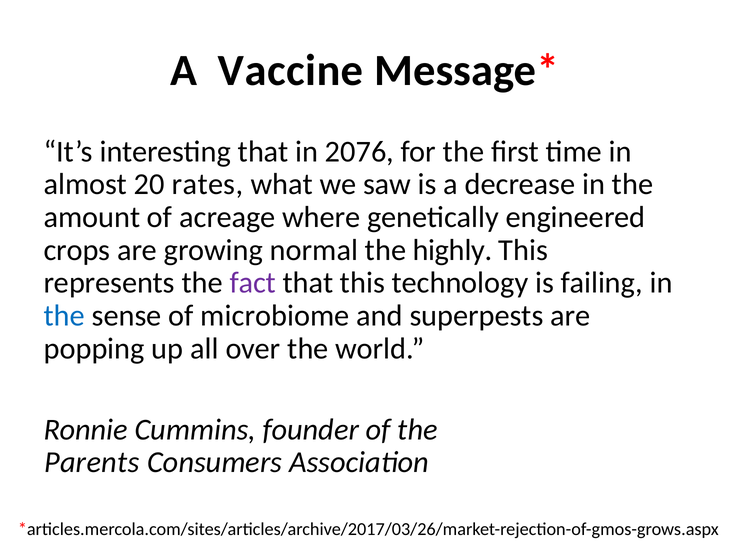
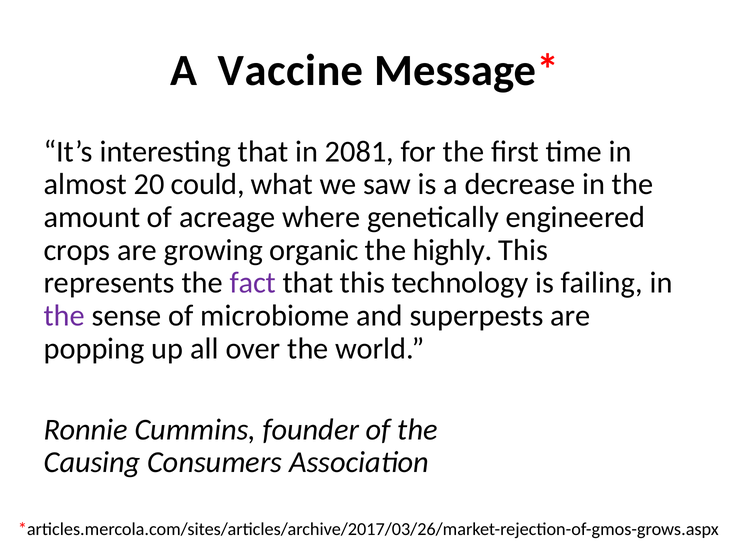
2076: 2076 -> 2081 (359, 152)
rates: rates -> could (208, 184)
normal: normal -> organic (314, 250)
the colour: blue -> purple (64, 316)
Parents: Parents -> Causing (92, 462)
